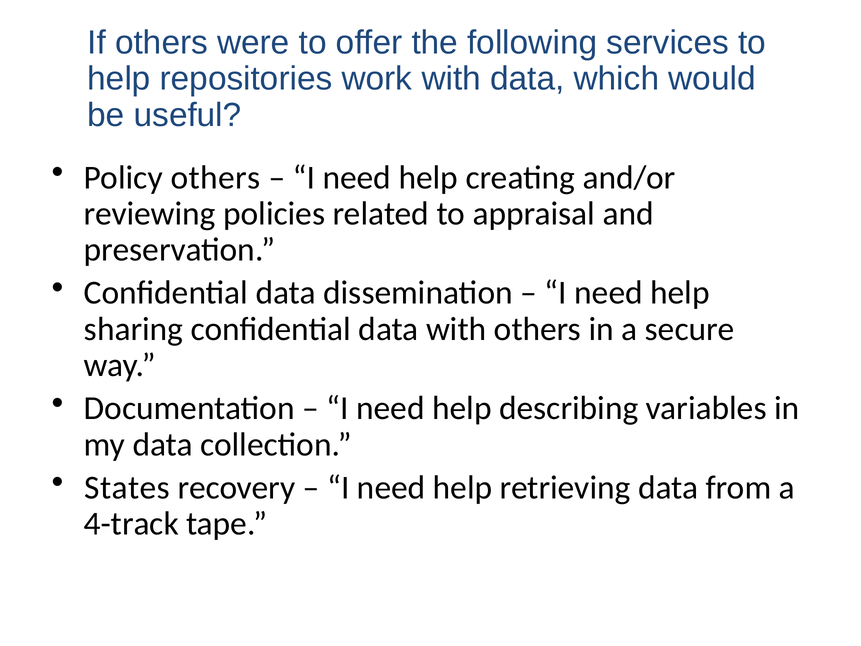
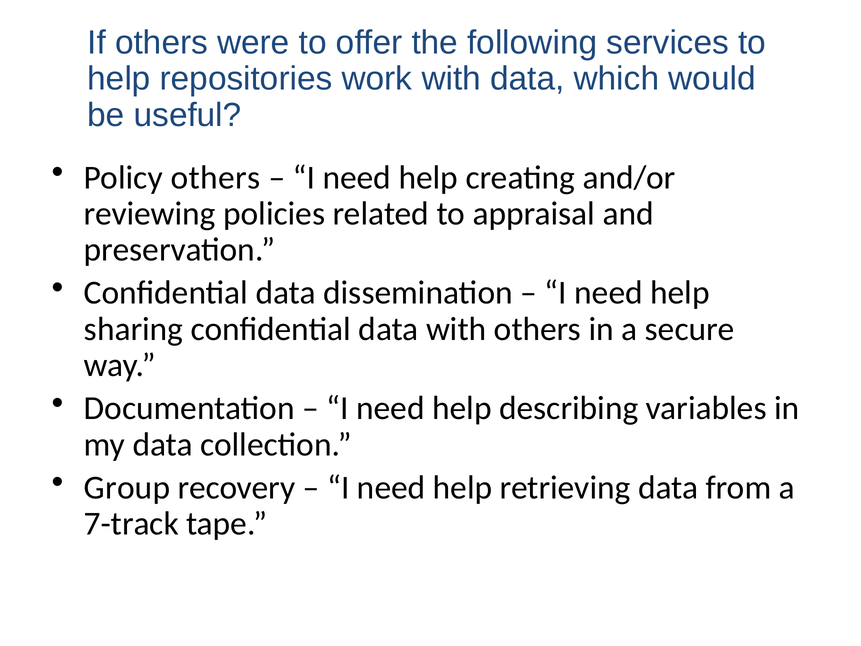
States: States -> Group (127, 487)
4-track: 4-track -> 7-track (131, 524)
